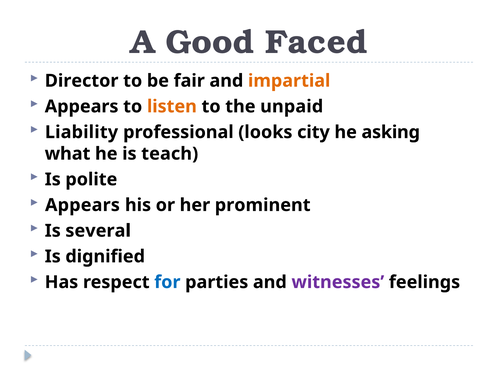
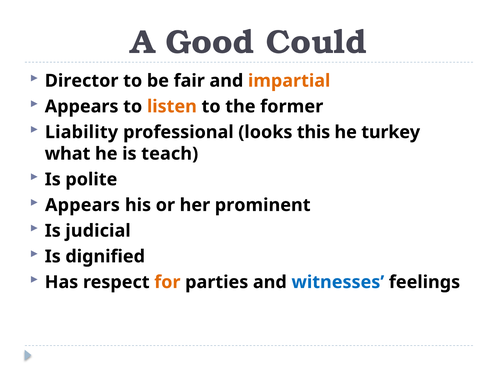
Faced: Faced -> Could (316, 42)
unpaid: unpaid -> former (292, 107)
city: city -> this (314, 132)
asking: asking -> turkey (391, 132)
several: several -> judicial (98, 231)
for colour: blue -> orange (167, 283)
witnesses colour: purple -> blue (338, 283)
